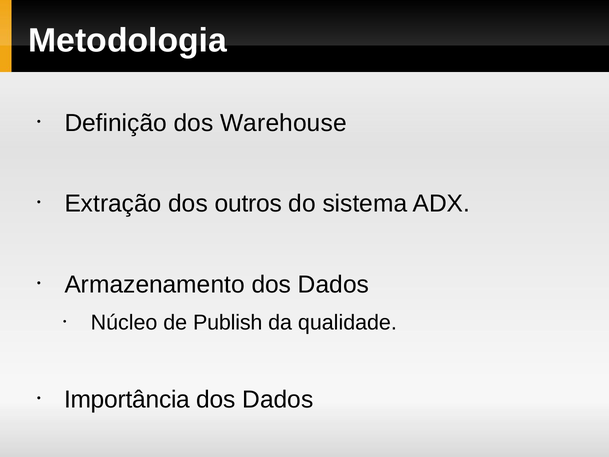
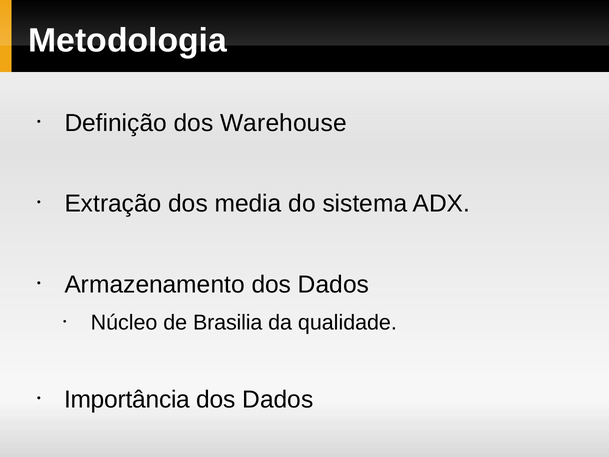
outros: outros -> media (248, 204)
Publish: Publish -> Brasilia (228, 323)
